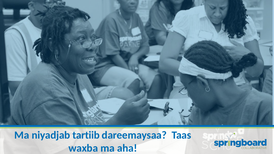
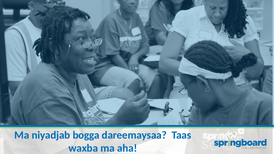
tartiib: tartiib -> bogga (86, 135)
